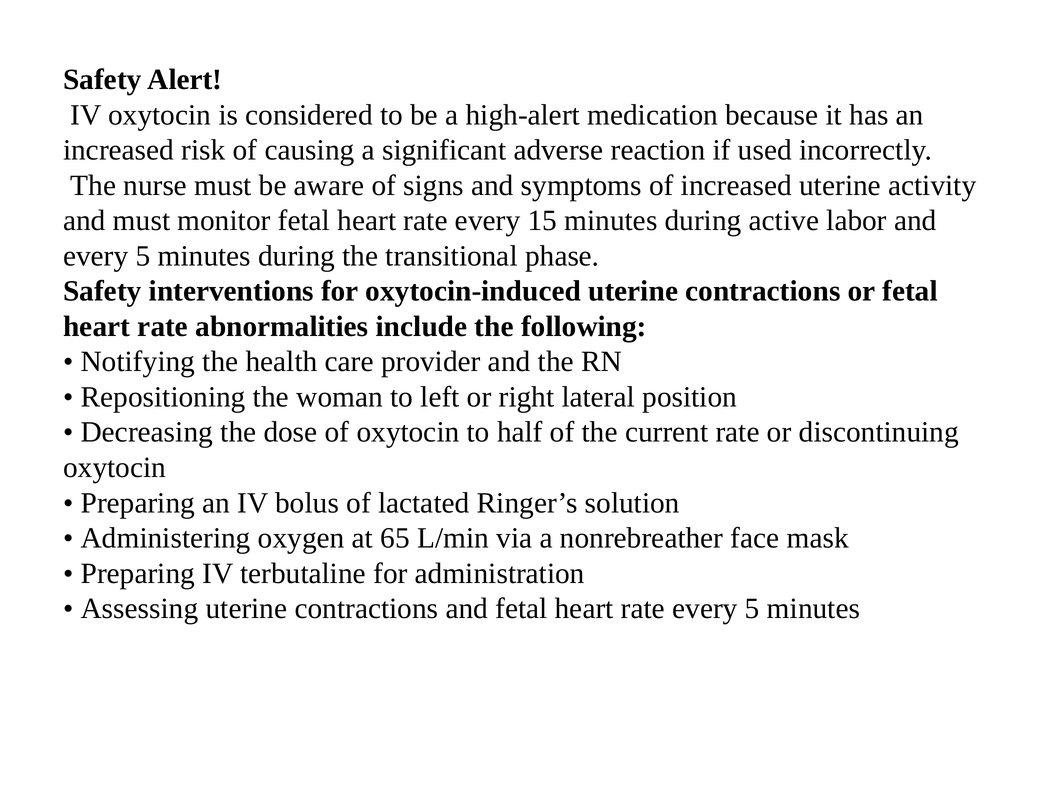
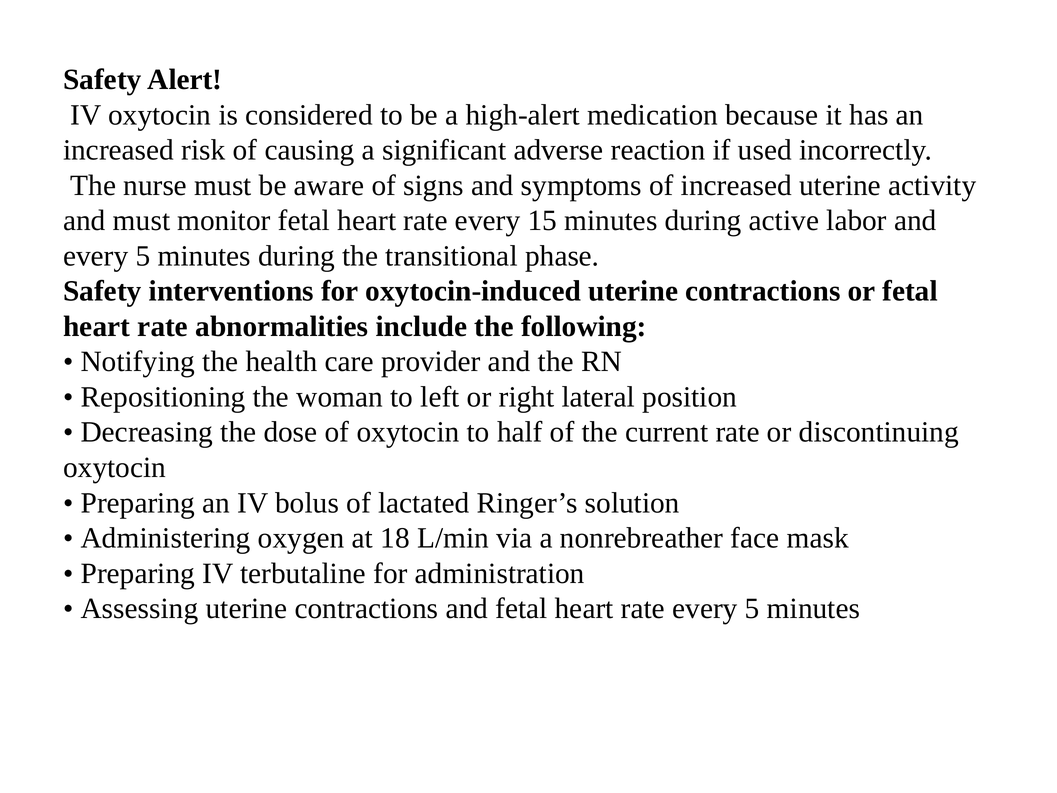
65: 65 -> 18 (395, 538)
